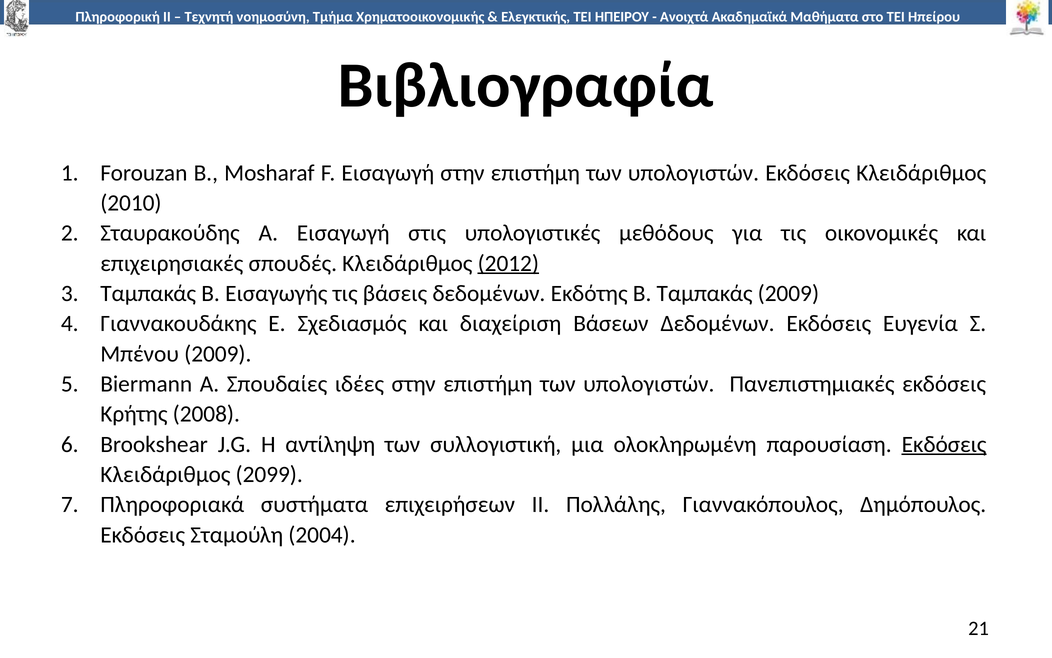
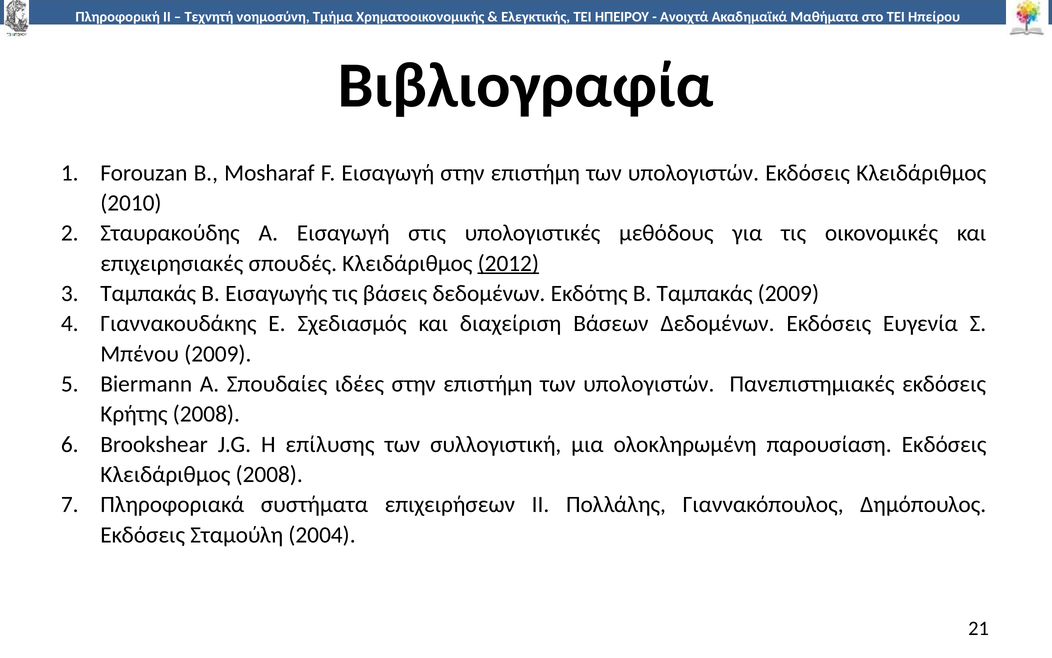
αντίληψη: αντίληψη -> επίλυσης (330, 444)
Εκδόσεις underline: present -> none (944, 444)
Κλειδάριθμος 2099: 2099 -> 2008 (269, 474)
